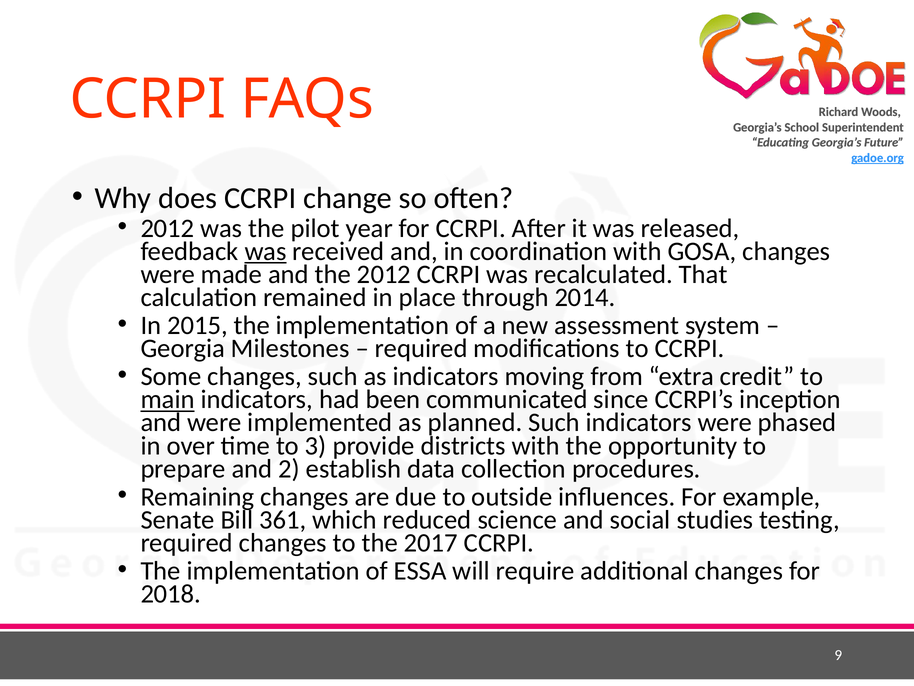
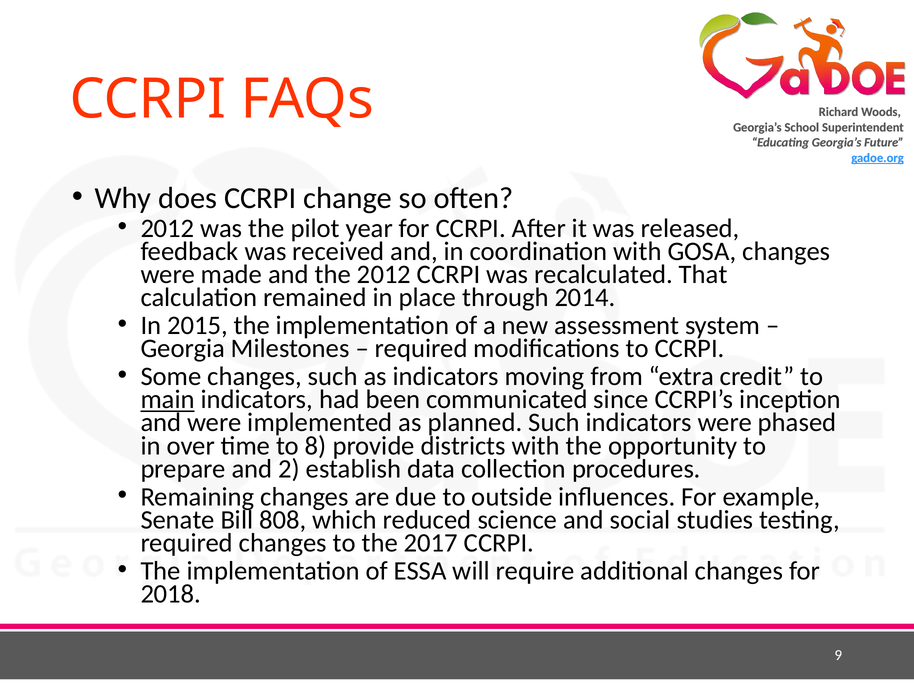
was underline: present -> none (266, 251)
3: 3 -> 8 (316, 445)
361: 361 -> 808 (283, 520)
